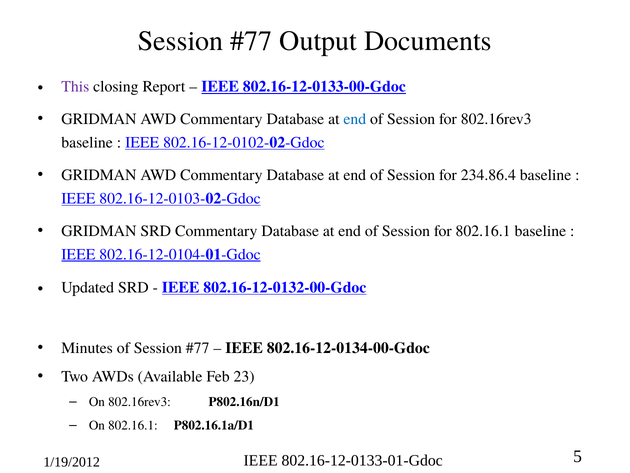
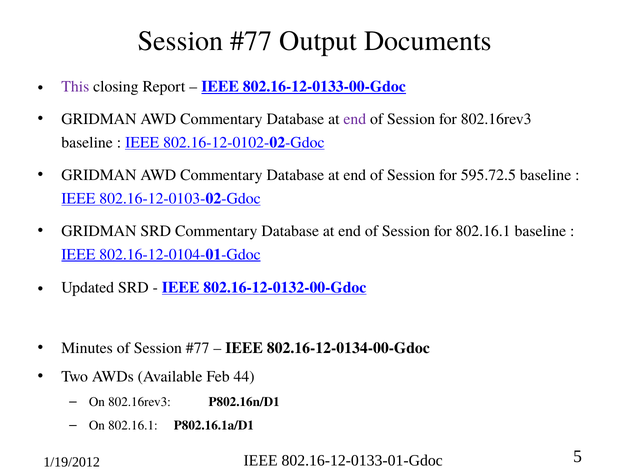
end colour: blue -> purple (355, 119)
234.86.4: 234.86.4 -> 595.72.5 (488, 175)
23: 23 -> 44 (244, 376)
